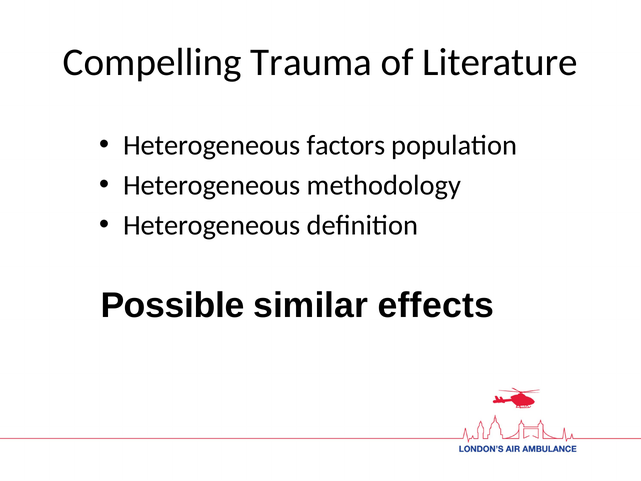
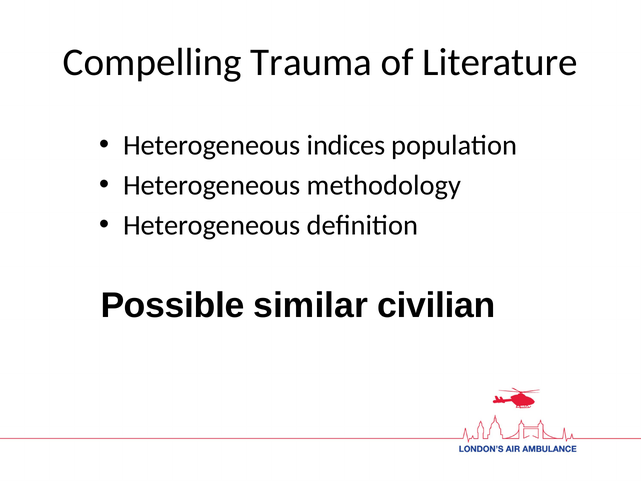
factors: factors -> indices (346, 145)
effects: effects -> civilian (436, 305)
